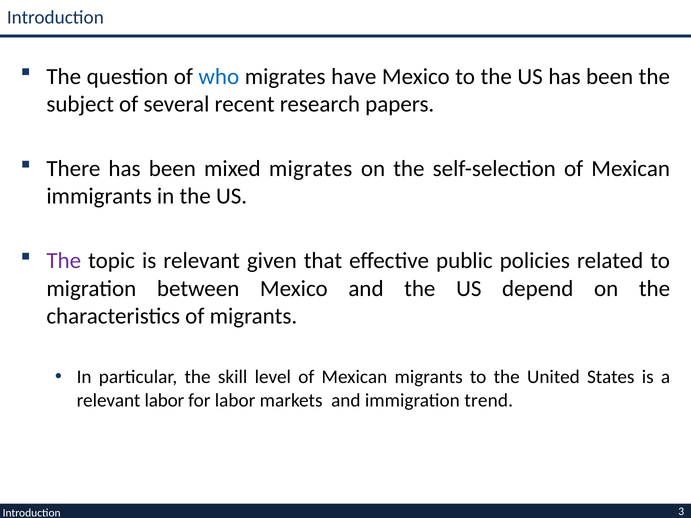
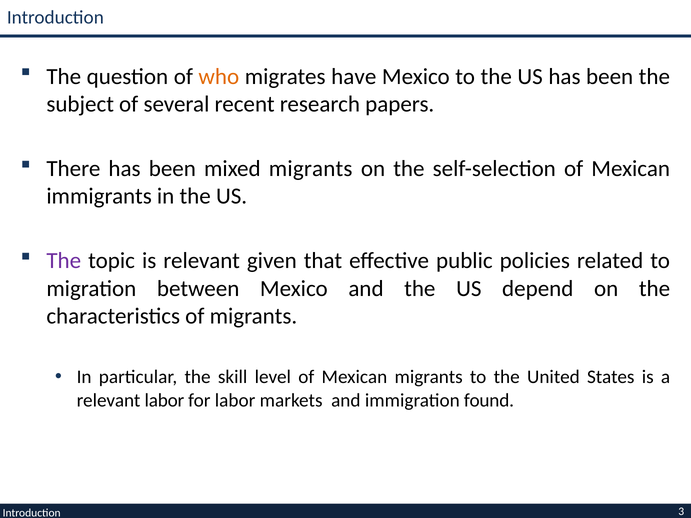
who colour: blue -> orange (219, 77)
mixed migrates: migrates -> migrants (311, 169)
trend: trend -> found (489, 400)
